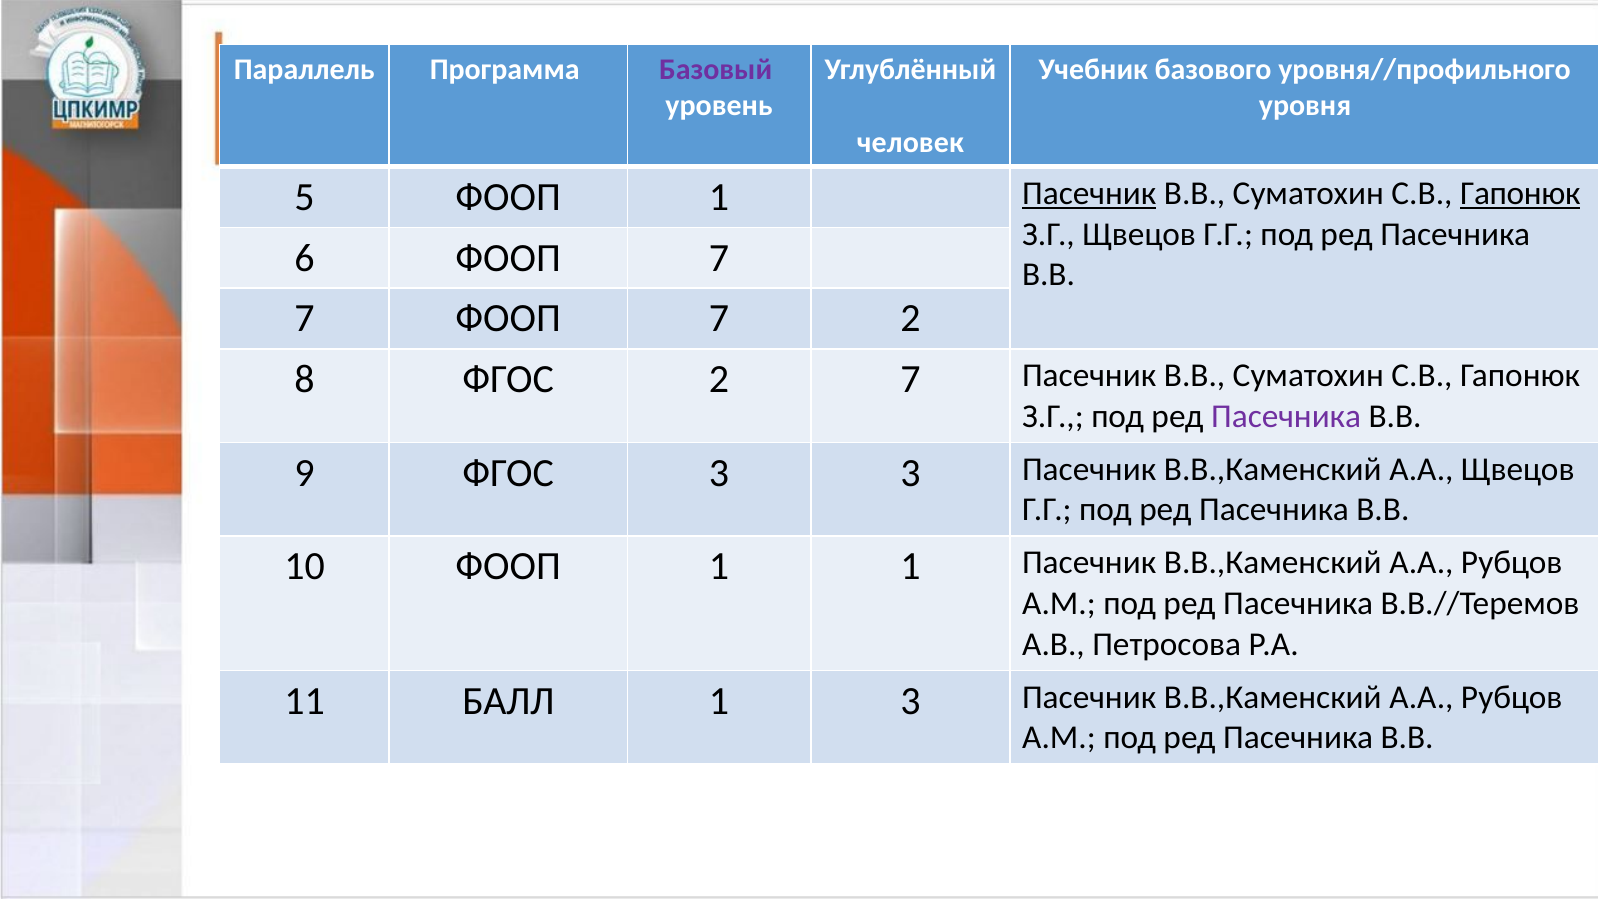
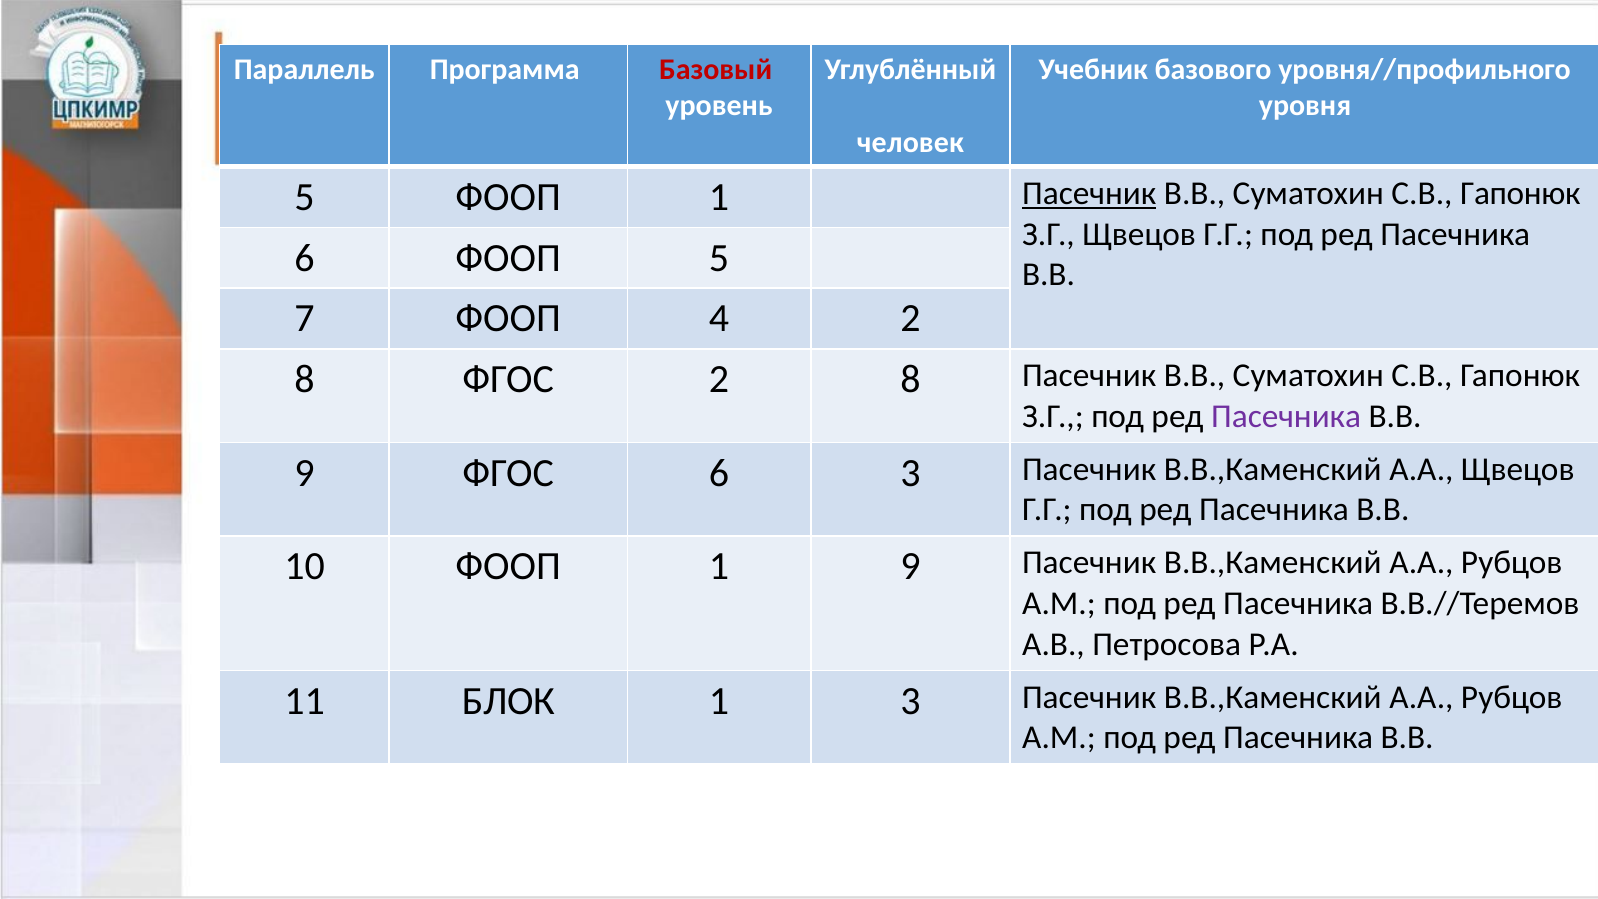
Базовый colour: purple -> red (716, 69)
Гапонюк underline: present -> none (1520, 193)
6 ФООП 7: 7 -> 5 (719, 258)
7 ФООП 7: 7 -> 4 (719, 319)
ФГОС 2 7: 7 -> 8 (911, 380)
ФГОС 3: 3 -> 6 (719, 473)
1 1: 1 -> 9 (911, 567)
БАЛЛ: БАЛЛ -> БЛОК (508, 701)
